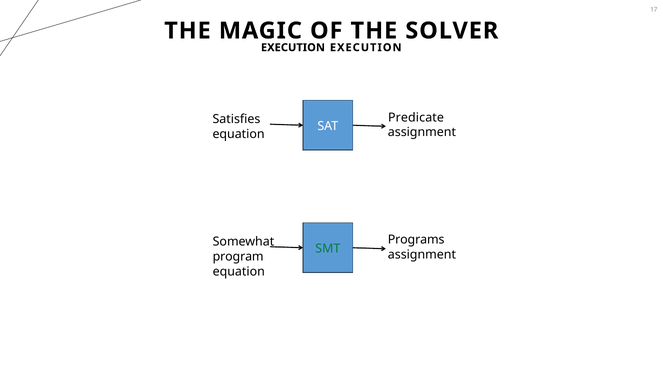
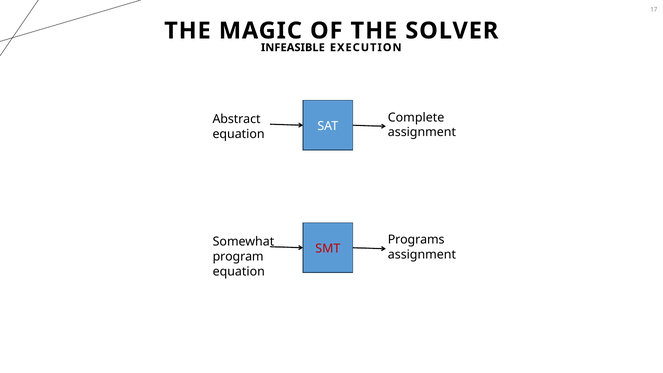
EXECUTION: EXECUTION -> INFEASIBLE (293, 48)
Predicate: Predicate -> Complete (416, 117)
Satisfies: Satisfies -> Abstract (237, 119)
SMT colour: green -> red (328, 249)
